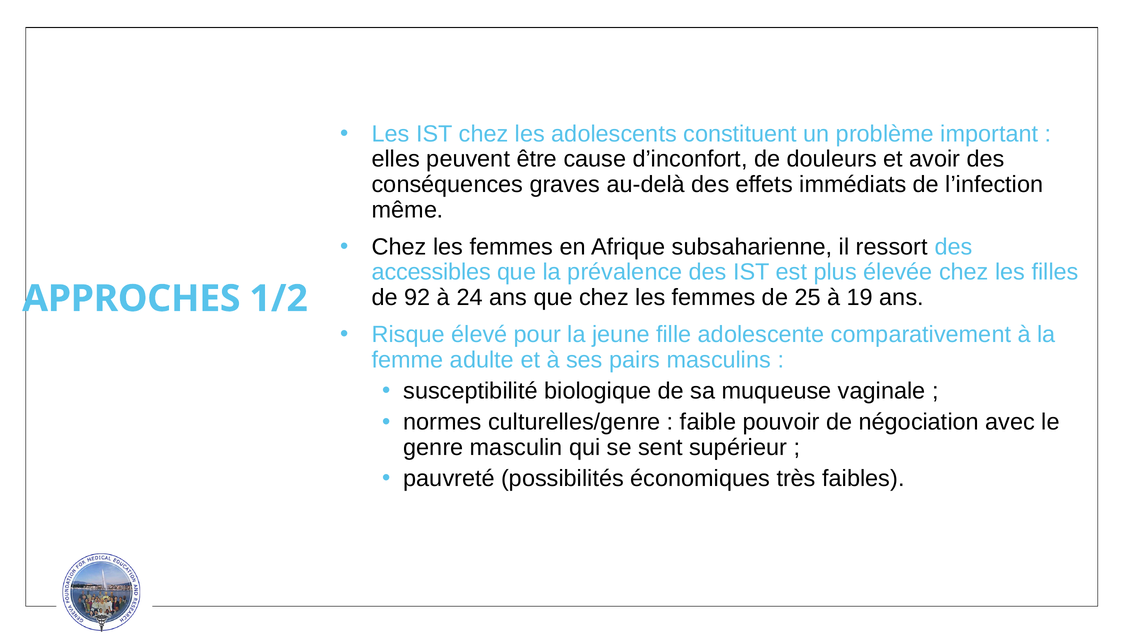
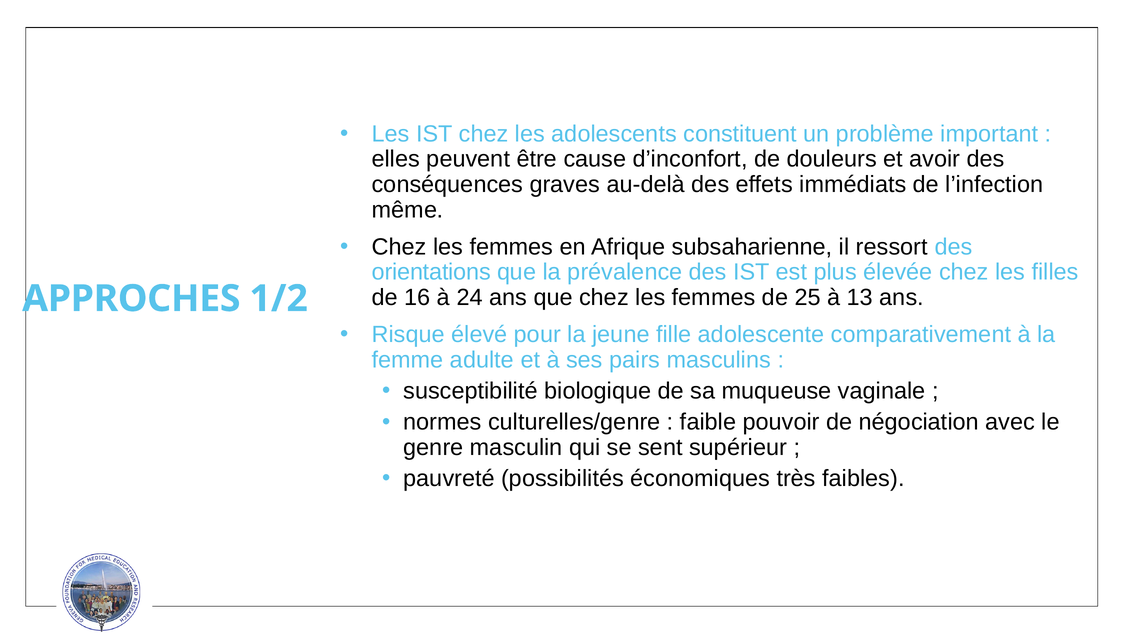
accessibles: accessibles -> orientations (431, 272)
92: 92 -> 16 (417, 298)
19: 19 -> 13 (860, 298)
